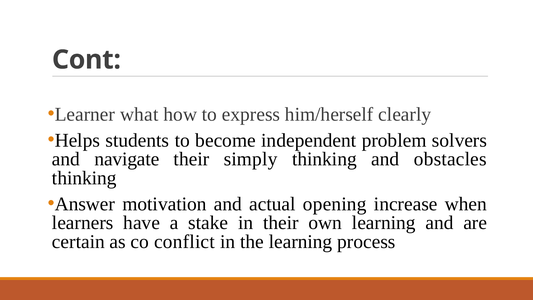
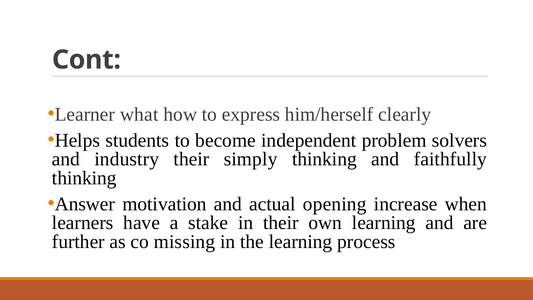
navigate: navigate -> industry (127, 159)
obstacles: obstacles -> faithfully (450, 159)
certain: certain -> further (78, 242)
conflict: conflict -> missing (185, 242)
